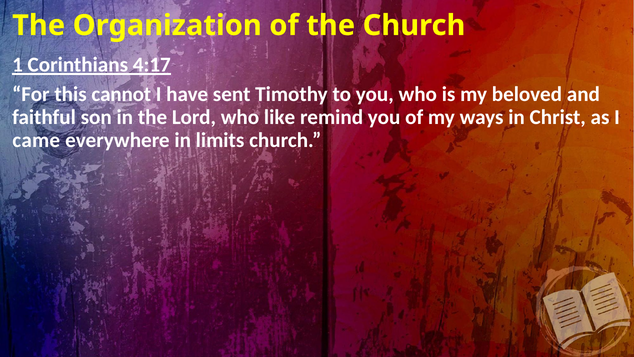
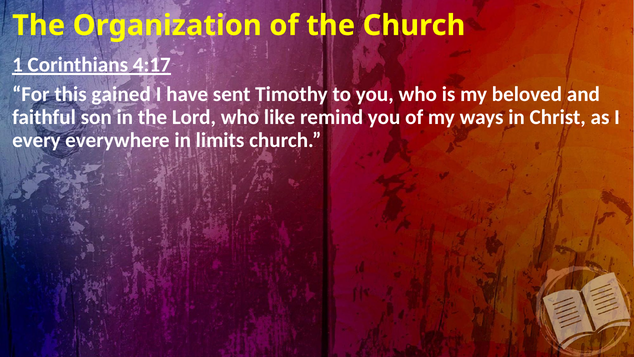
cannot: cannot -> gained (121, 94)
came: came -> every (36, 140)
